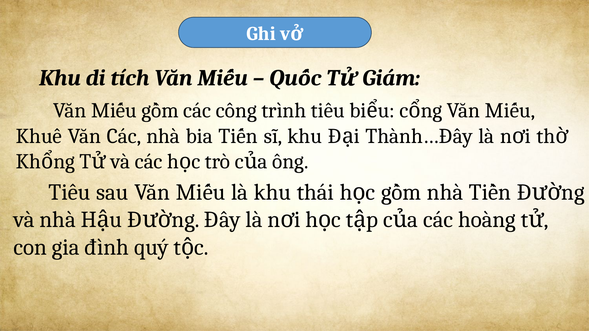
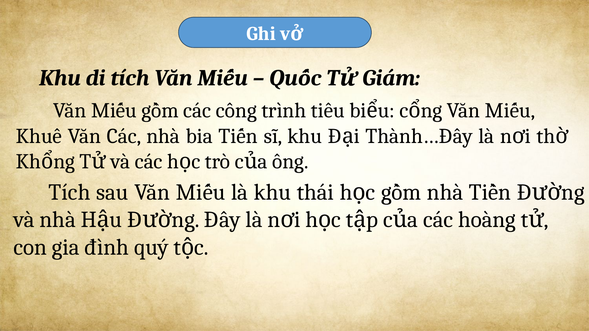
Tiêu: Tiêu -> Tích (69, 192)
